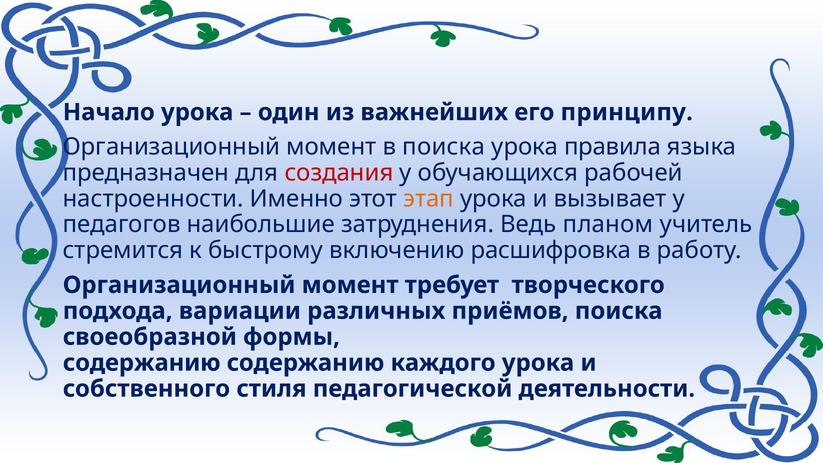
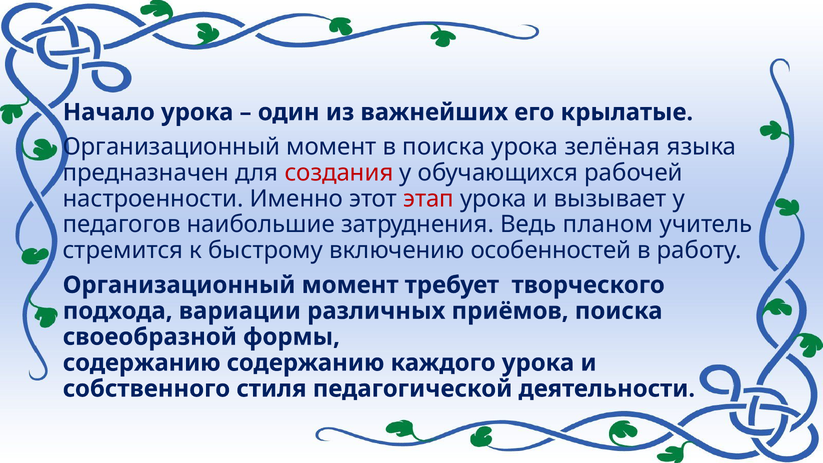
принципу: принципу -> крылатые (627, 112)
правила: правила -> зелёная (612, 147)
этап colour: orange -> red (429, 199)
расшифровка: расшифровка -> особенностей (551, 250)
